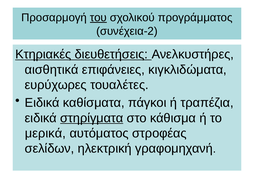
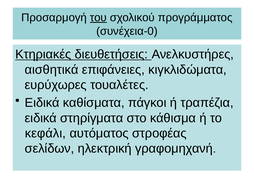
συνέχεια-2: συνέχεια-2 -> συνέχεια-0 (127, 31)
στηρίγματα underline: present -> none (92, 118)
μερικά: μερικά -> κεφάλι (45, 133)
